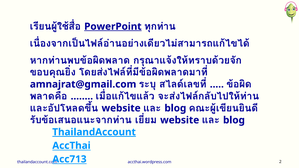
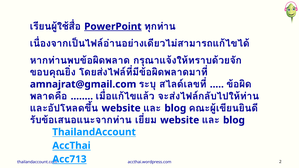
ThailandAccount underline: present -> none (94, 132)
